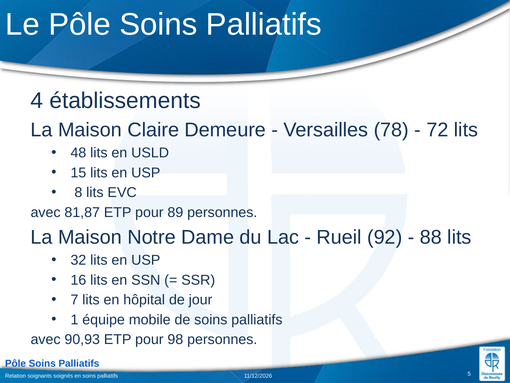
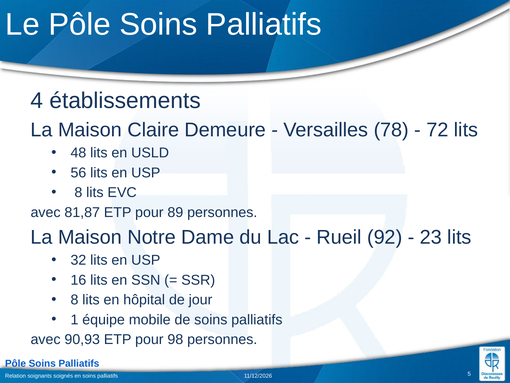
15: 15 -> 56 (78, 173)
88: 88 -> 23 (431, 237)
7: 7 -> 8 (74, 299)
